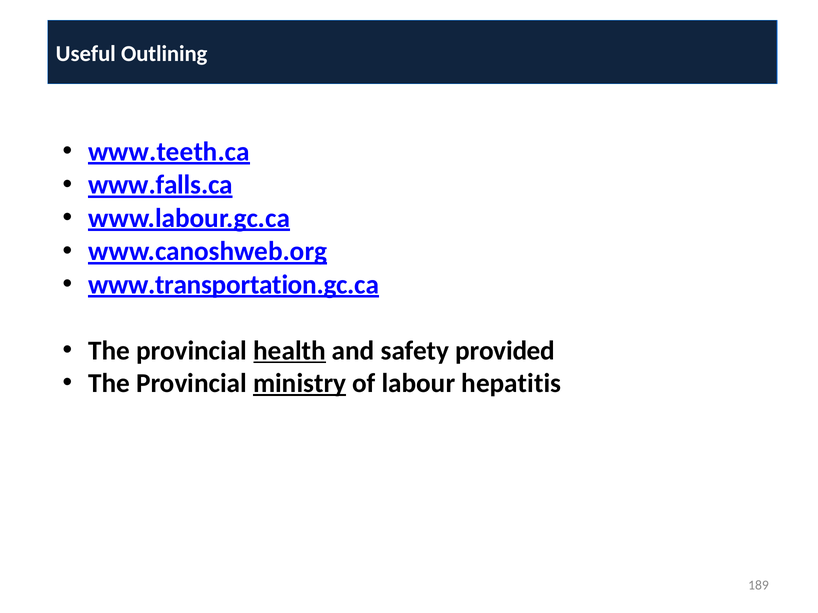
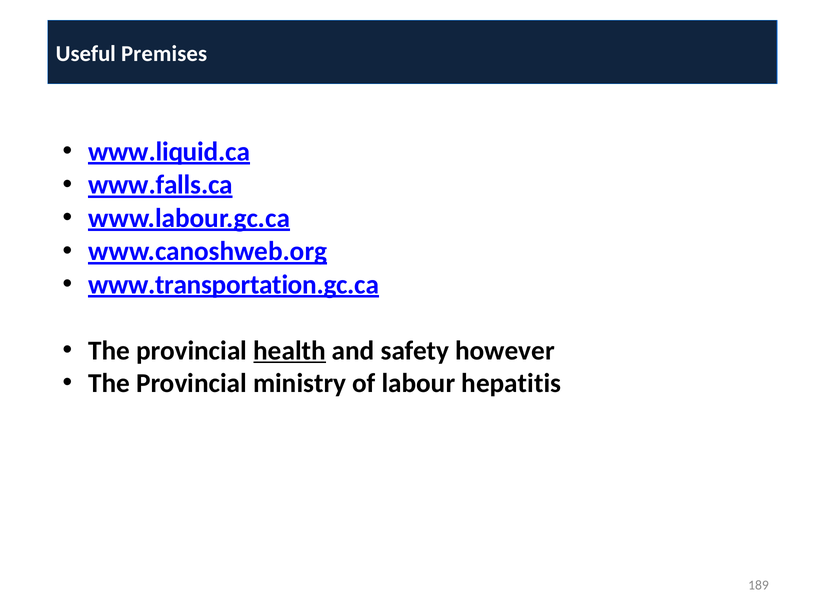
Outlining: Outlining -> Premises (164, 54)
www.teeth.ca: www.teeth.ca -> www.liquid.ca (169, 152)
provided: provided -> however (505, 351)
ministry underline: present -> none (300, 384)
